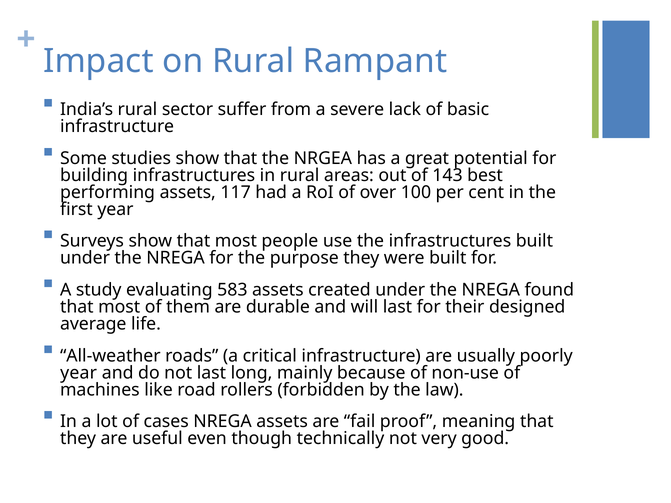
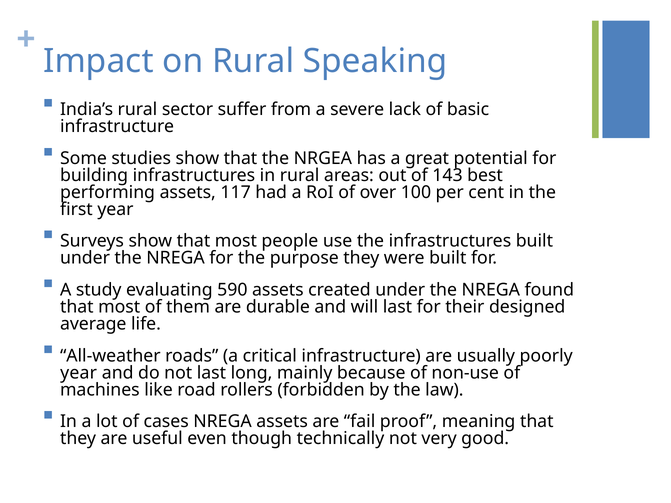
Rampant: Rampant -> Speaking (375, 61)
583: 583 -> 590 (232, 290)
